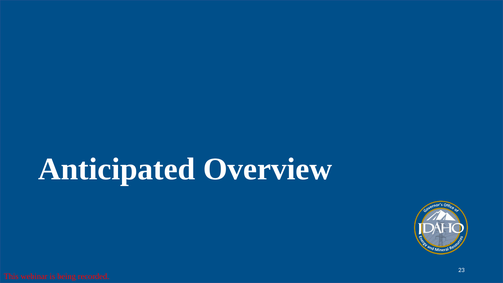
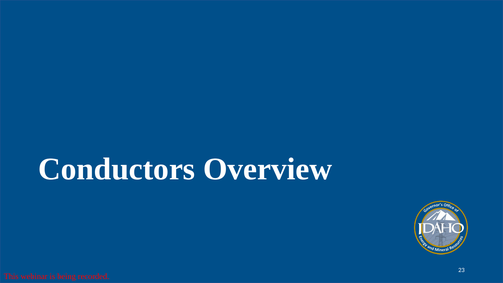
Anticipated: Anticipated -> Conductors (117, 169)
